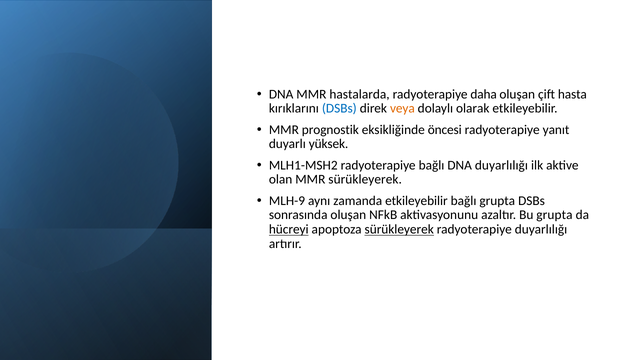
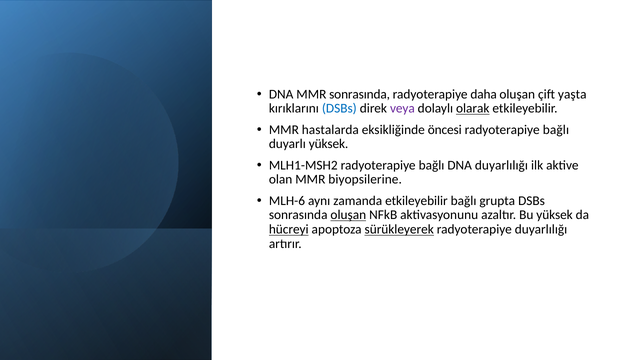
MMR hastalarda: hastalarda -> sonrasında (360, 94)
hasta: hasta -> yaşta (572, 94)
veya colour: orange -> purple (402, 108)
olarak underline: none -> present (473, 108)
prognostik: prognostik -> hastalarda (330, 129)
yanıt: yanıt -> bağlı (556, 129)
MMR sürükleyerek: sürükleyerek -> biyopsilerine (365, 179)
MLH-9: MLH-9 -> MLH-6 (287, 200)
oluşan underline: none -> present (348, 215)
Bu grupta: grupta -> yüksek (555, 215)
